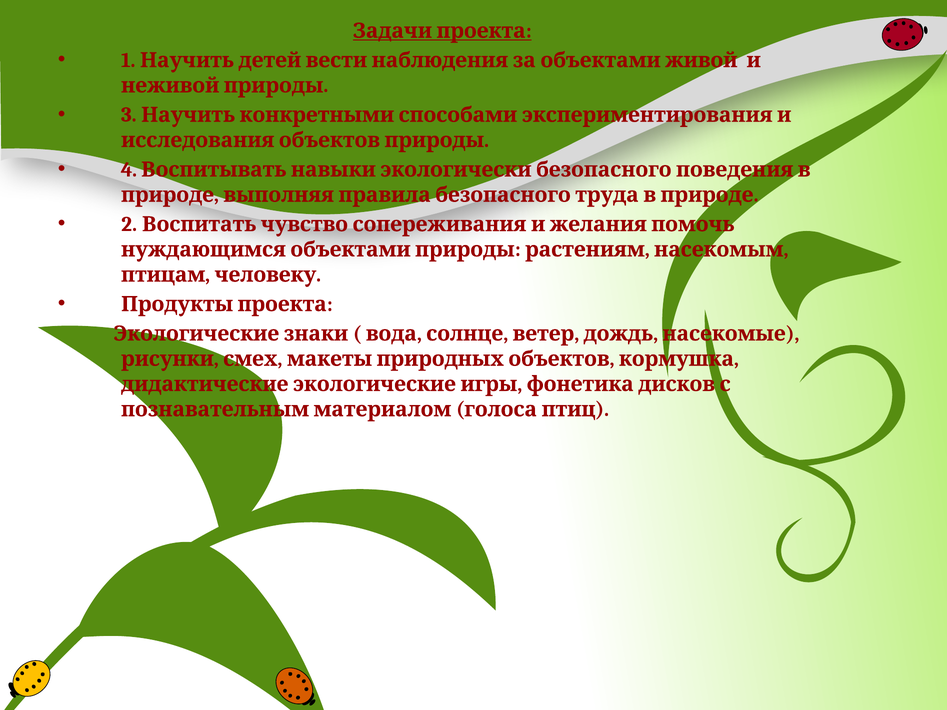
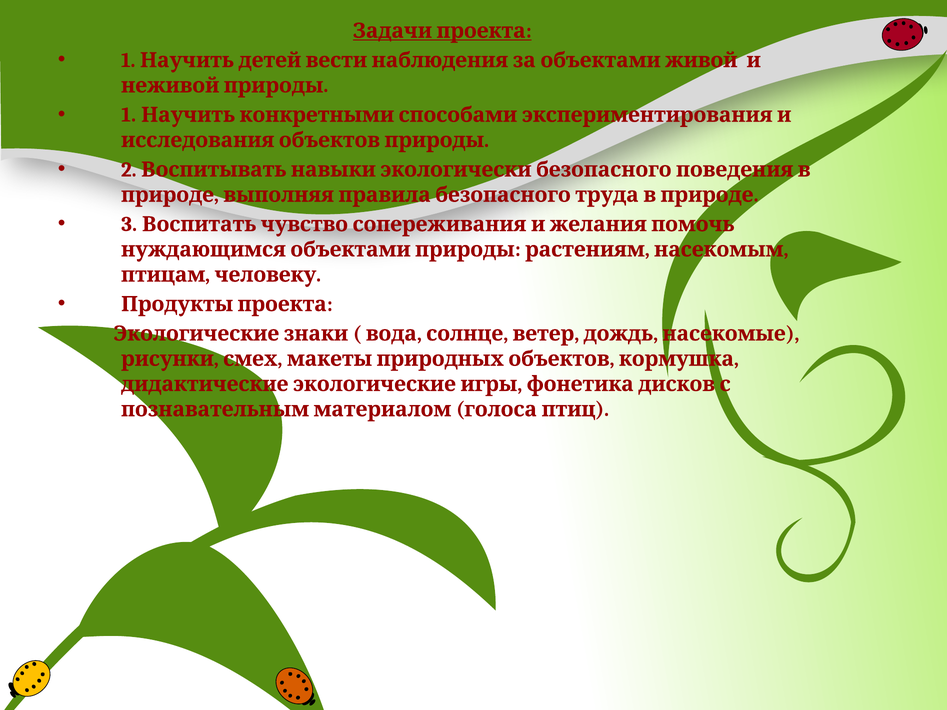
3: 3 -> 1 (129, 115)
4: 4 -> 2 (129, 170)
2: 2 -> 3 (129, 224)
